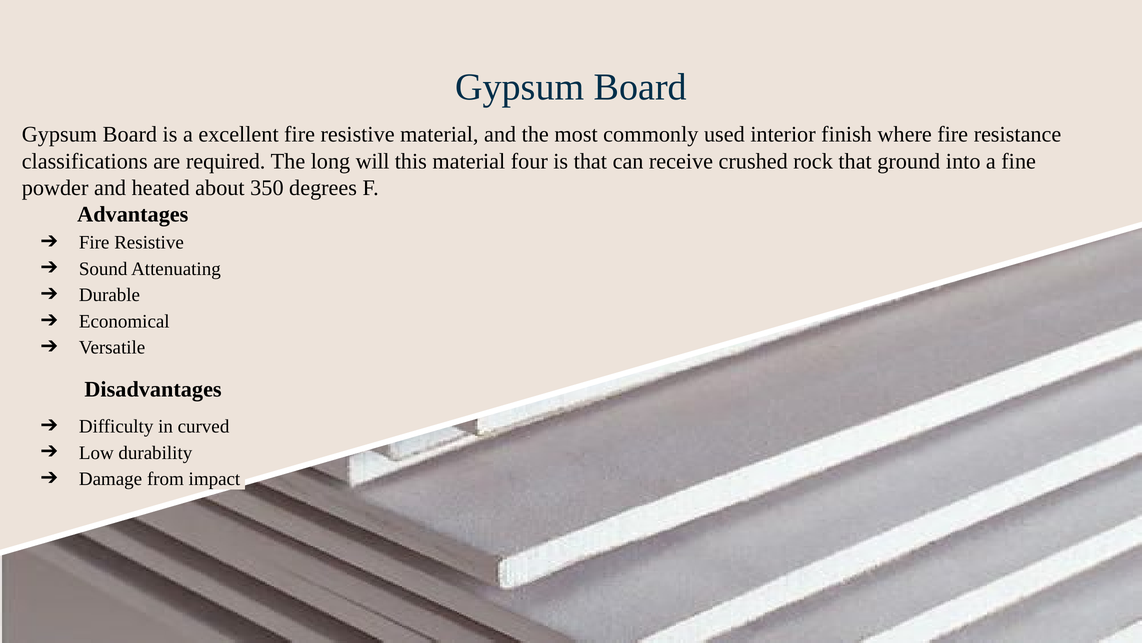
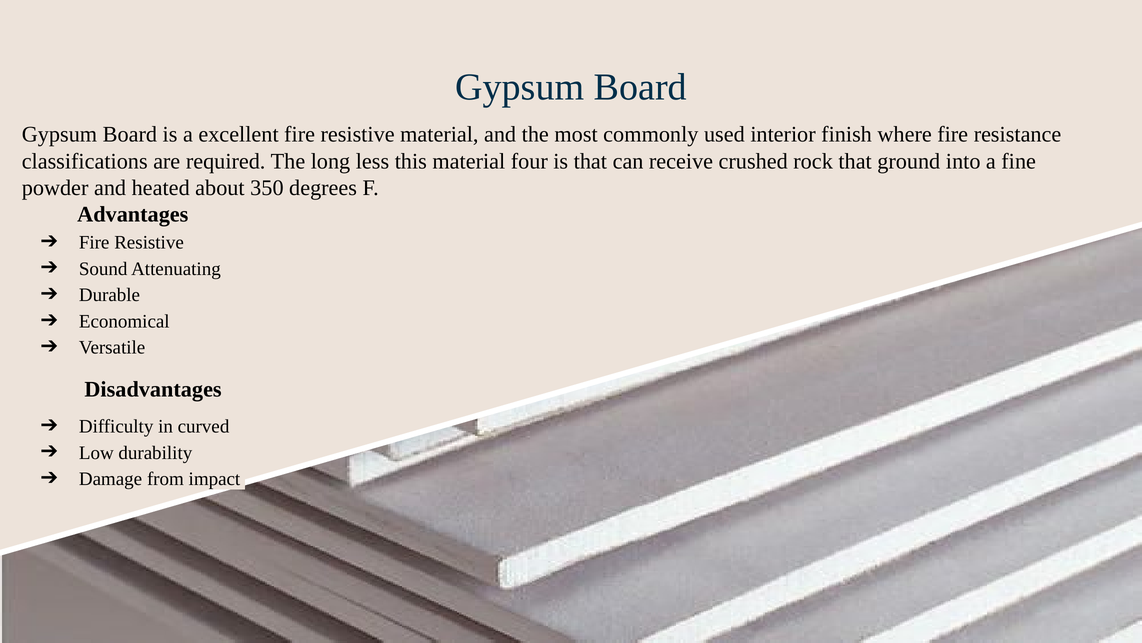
will: will -> less (372, 161)
